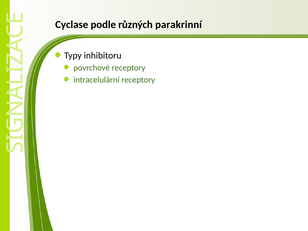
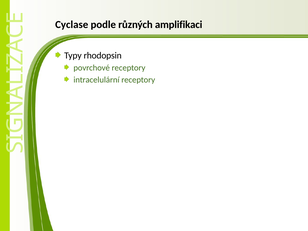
parakrinní: parakrinní -> amplifikaci (179, 25)
inhibitoru: inhibitoru -> rhodopsin (103, 55)
